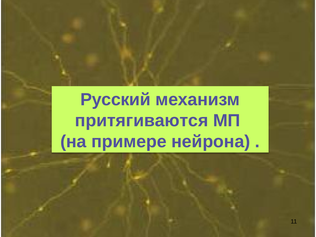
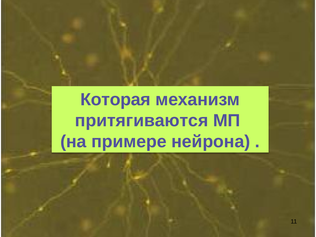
Русский: Русский -> Которая (115, 99)
